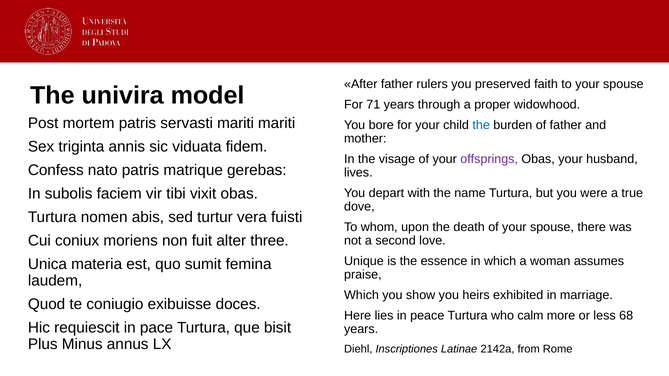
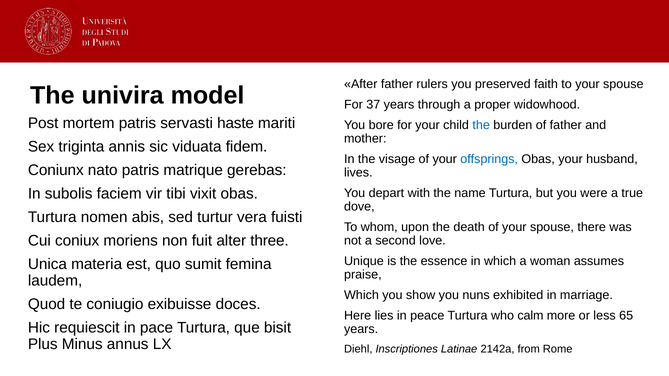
71: 71 -> 37 (373, 105)
servasti mariti: mariti -> haste (236, 123)
offsprings colour: purple -> blue (489, 159)
Confess: Confess -> Coniunx (56, 170)
heirs: heirs -> nuns (476, 295)
68: 68 -> 65 (626, 316)
